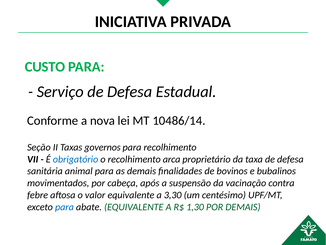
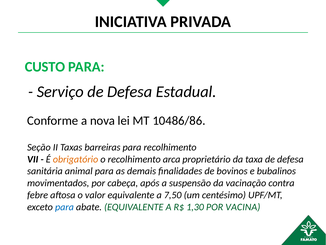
10486/14: 10486/14 -> 10486/86 (179, 121)
governos: governos -> barreiras (103, 147)
obrigatório colour: blue -> orange (76, 159)
3,30: 3,30 -> 7,50 (173, 195)
POR DEMAIS: DEMAIS -> VACINA (243, 207)
